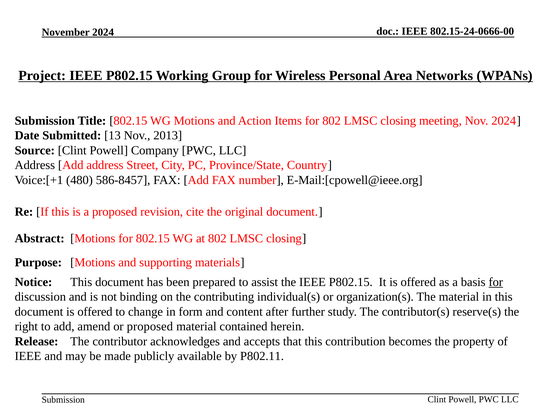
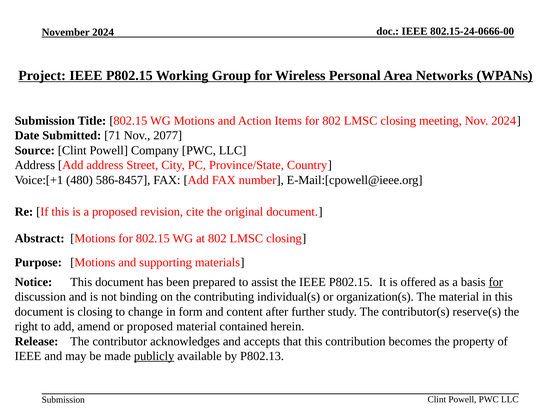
13: 13 -> 71 (113, 136)
2013: 2013 -> 2077 (168, 136)
document is offered: offered -> closing (95, 312)
publicly underline: none -> present (154, 356)
P802.11: P802.11 -> P802.13 (262, 356)
